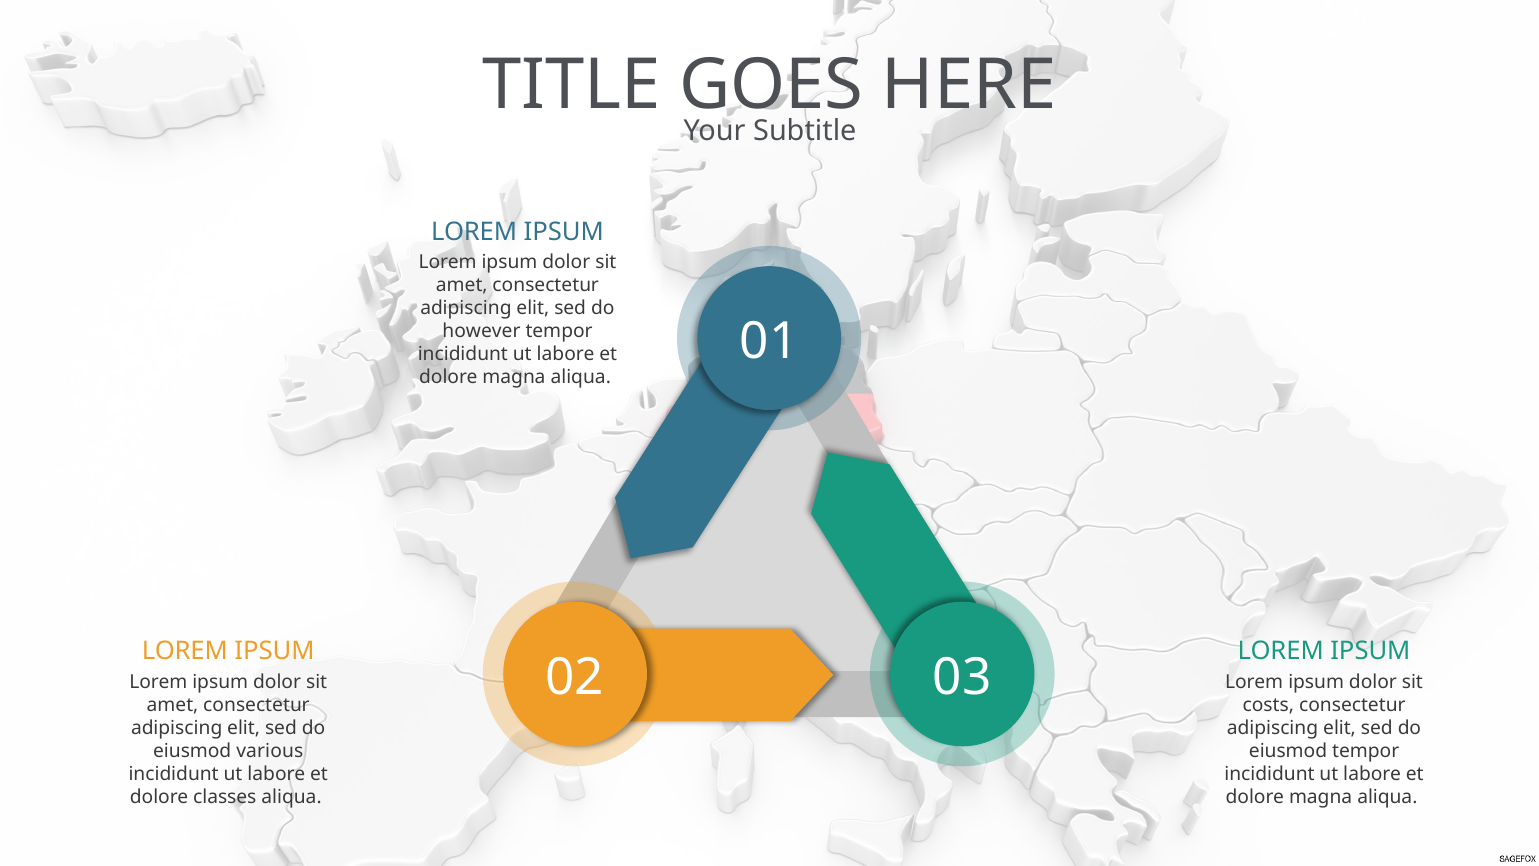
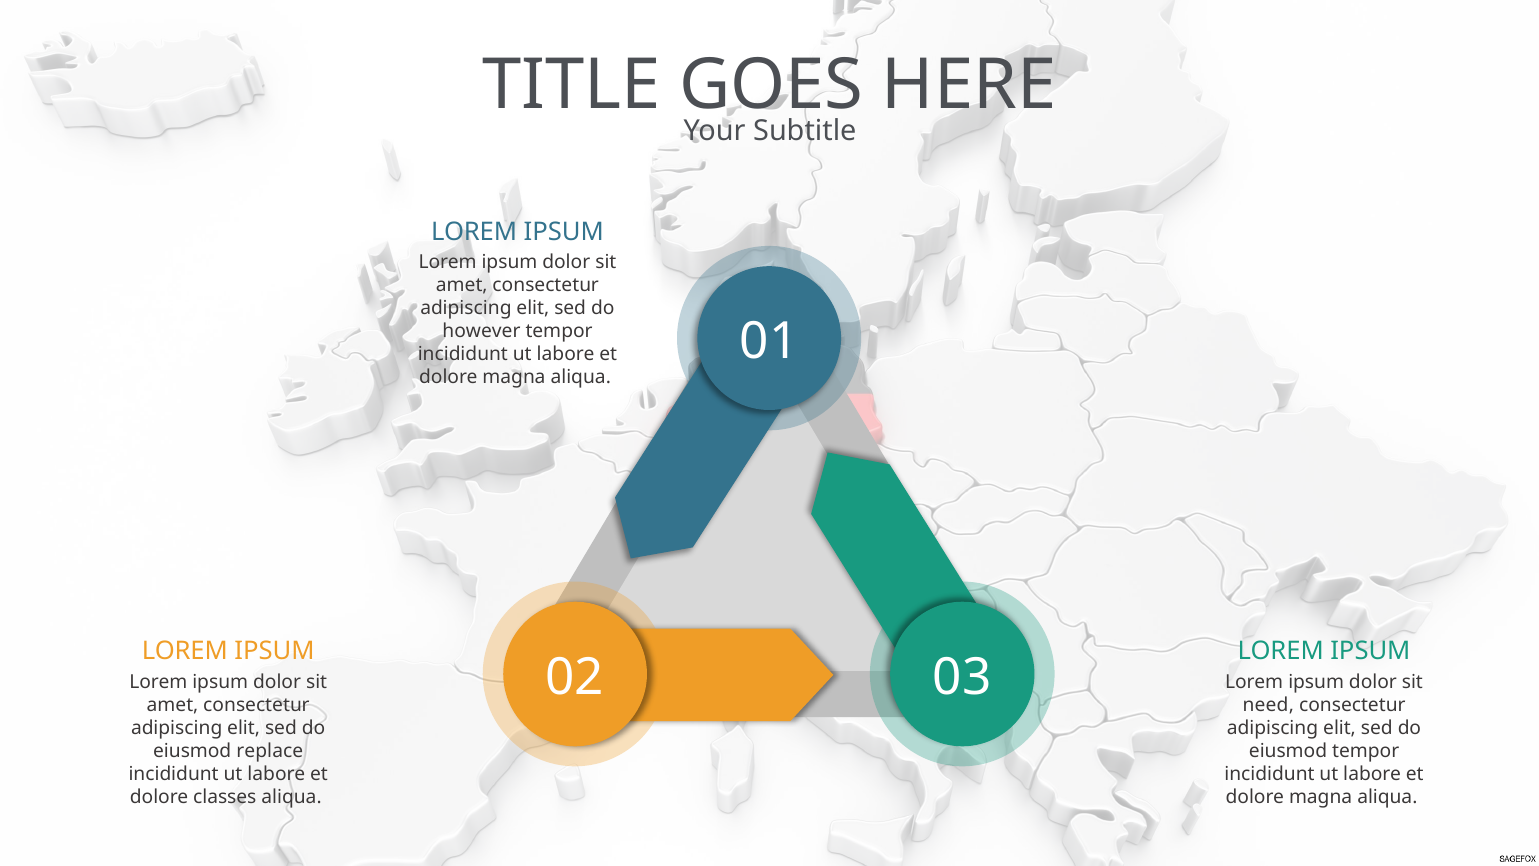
costs: costs -> need (1268, 705)
various: various -> replace (270, 751)
